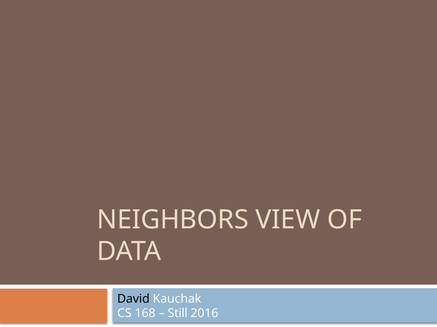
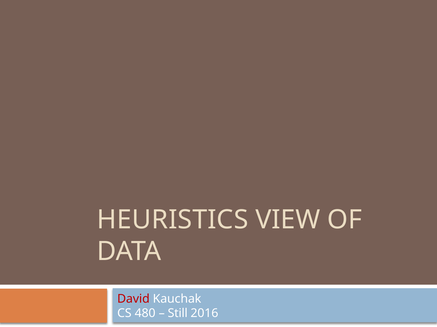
NEIGHBORS: NEIGHBORS -> HEURISTICS (173, 220)
David colour: black -> red (133, 299)
168: 168 -> 480 (145, 314)
